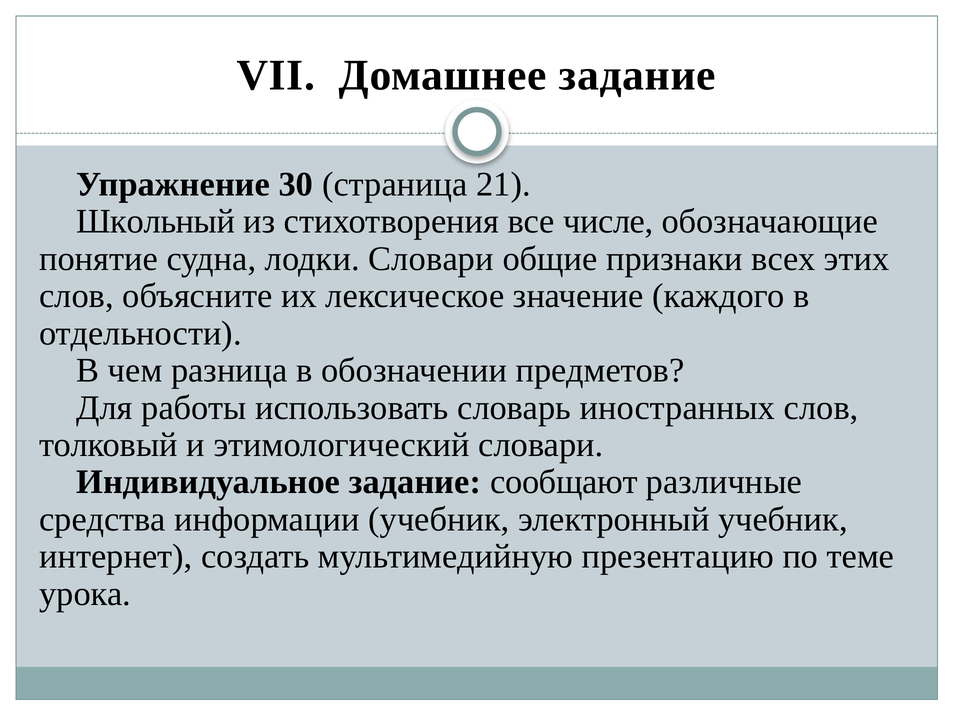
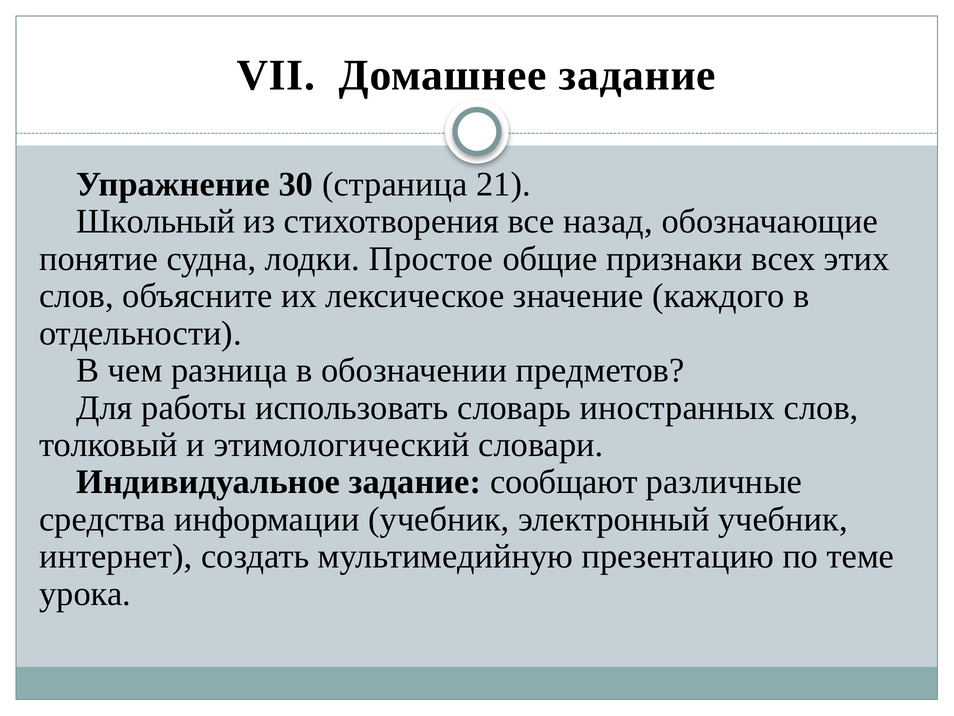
числе: числе -> назад (608, 221)
лодки Словари: Словари -> Простое (431, 259)
